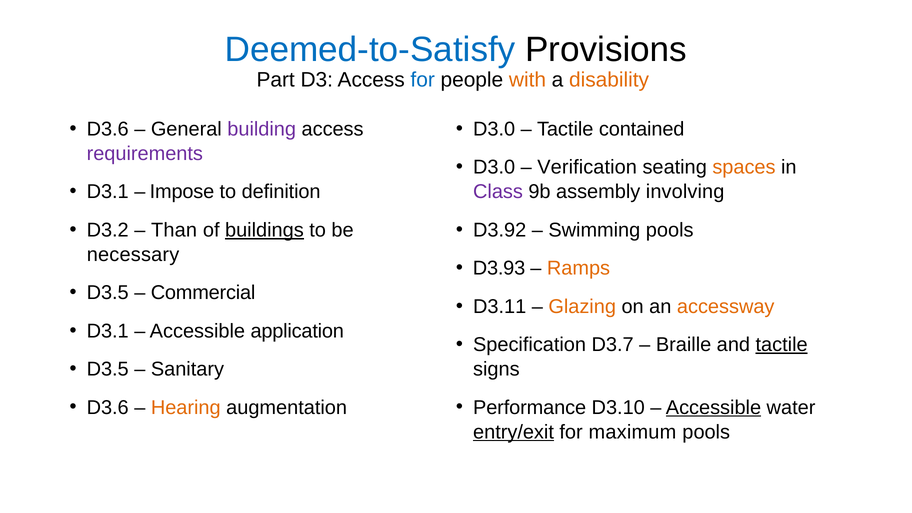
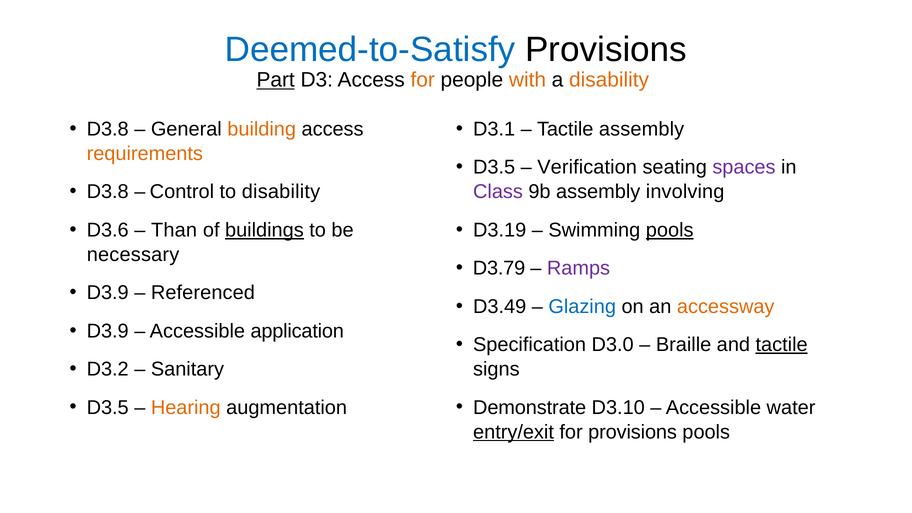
Part underline: none -> present (276, 80)
for colour: blue -> orange (423, 80)
D3.6: D3.6 -> D3.8 (108, 129)
building colour: purple -> orange (262, 129)
D3.0: D3.0 -> D3.1 (494, 129)
Tactile contained: contained -> assembly (642, 129)
requirements colour: purple -> orange (145, 154)
D3.0: D3.0 -> D3.5 (494, 167)
spaces colour: orange -> purple (744, 167)
D3.1: D3.1 -> D3.8 (108, 192)
Impose: Impose -> Control (182, 192)
to definition: definition -> disability (281, 192)
D3.2: D3.2 -> D3.6 (108, 230)
D3.92: D3.92 -> D3.19 (500, 230)
pools underline: none -> present (670, 230)
D3.93: D3.93 -> D3.79 (499, 268)
Ramps colour: orange -> purple (578, 268)
D3.5: D3.5 -> D3.9 (108, 293)
Commercial: Commercial -> Referenced (203, 293)
D3.11: D3.11 -> D3.49 (500, 307)
Glazing colour: orange -> blue (582, 307)
D3.1: D3.1 -> D3.9 (108, 331)
D3.7: D3.7 -> D3.0 (613, 345)
D3.5: D3.5 -> D3.2 (108, 369)
D3.6: D3.6 -> D3.5 (108, 407)
Performance: Performance -> Demonstrate (530, 407)
Accessible underline: present -> none (713, 407)
for maximum: maximum -> provisions (633, 432)
